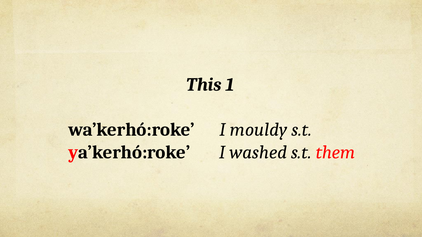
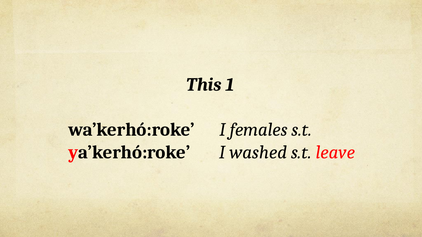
mouldy: mouldy -> females (259, 130)
them: them -> leave (335, 152)
